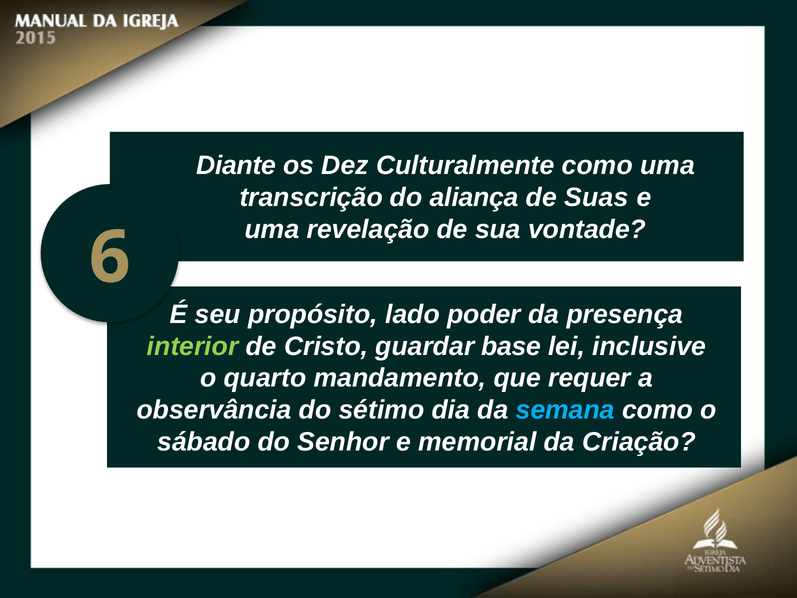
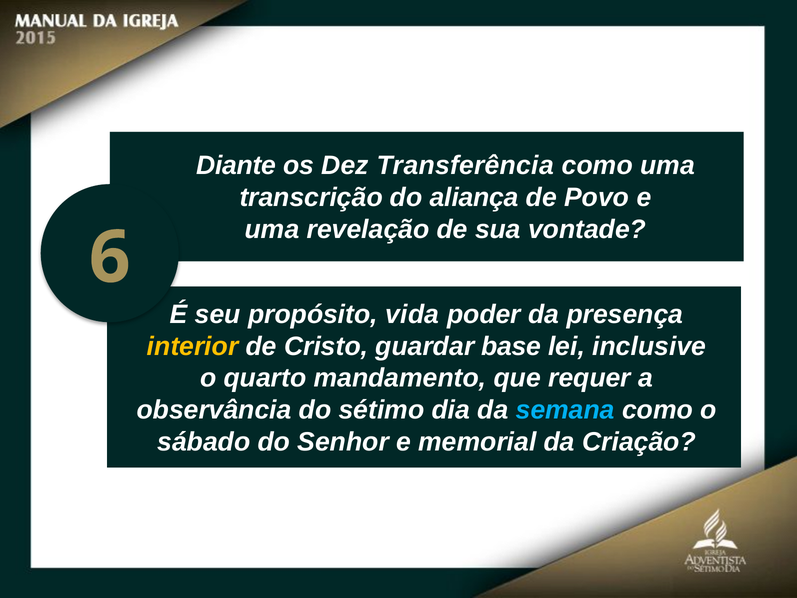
Culturalmente: Culturalmente -> Transferência (465, 166)
Suas: Suas -> Povo (597, 197)
lado: lado -> vida (412, 314)
interior colour: light green -> yellow (193, 346)
